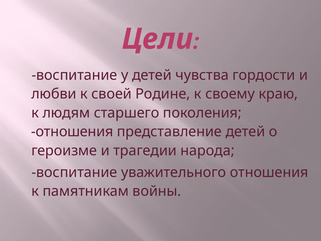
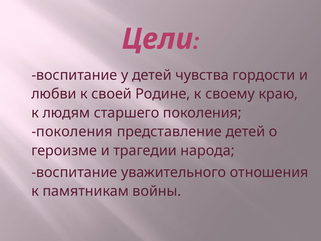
отношения: отношения -> поколения (72, 132)
